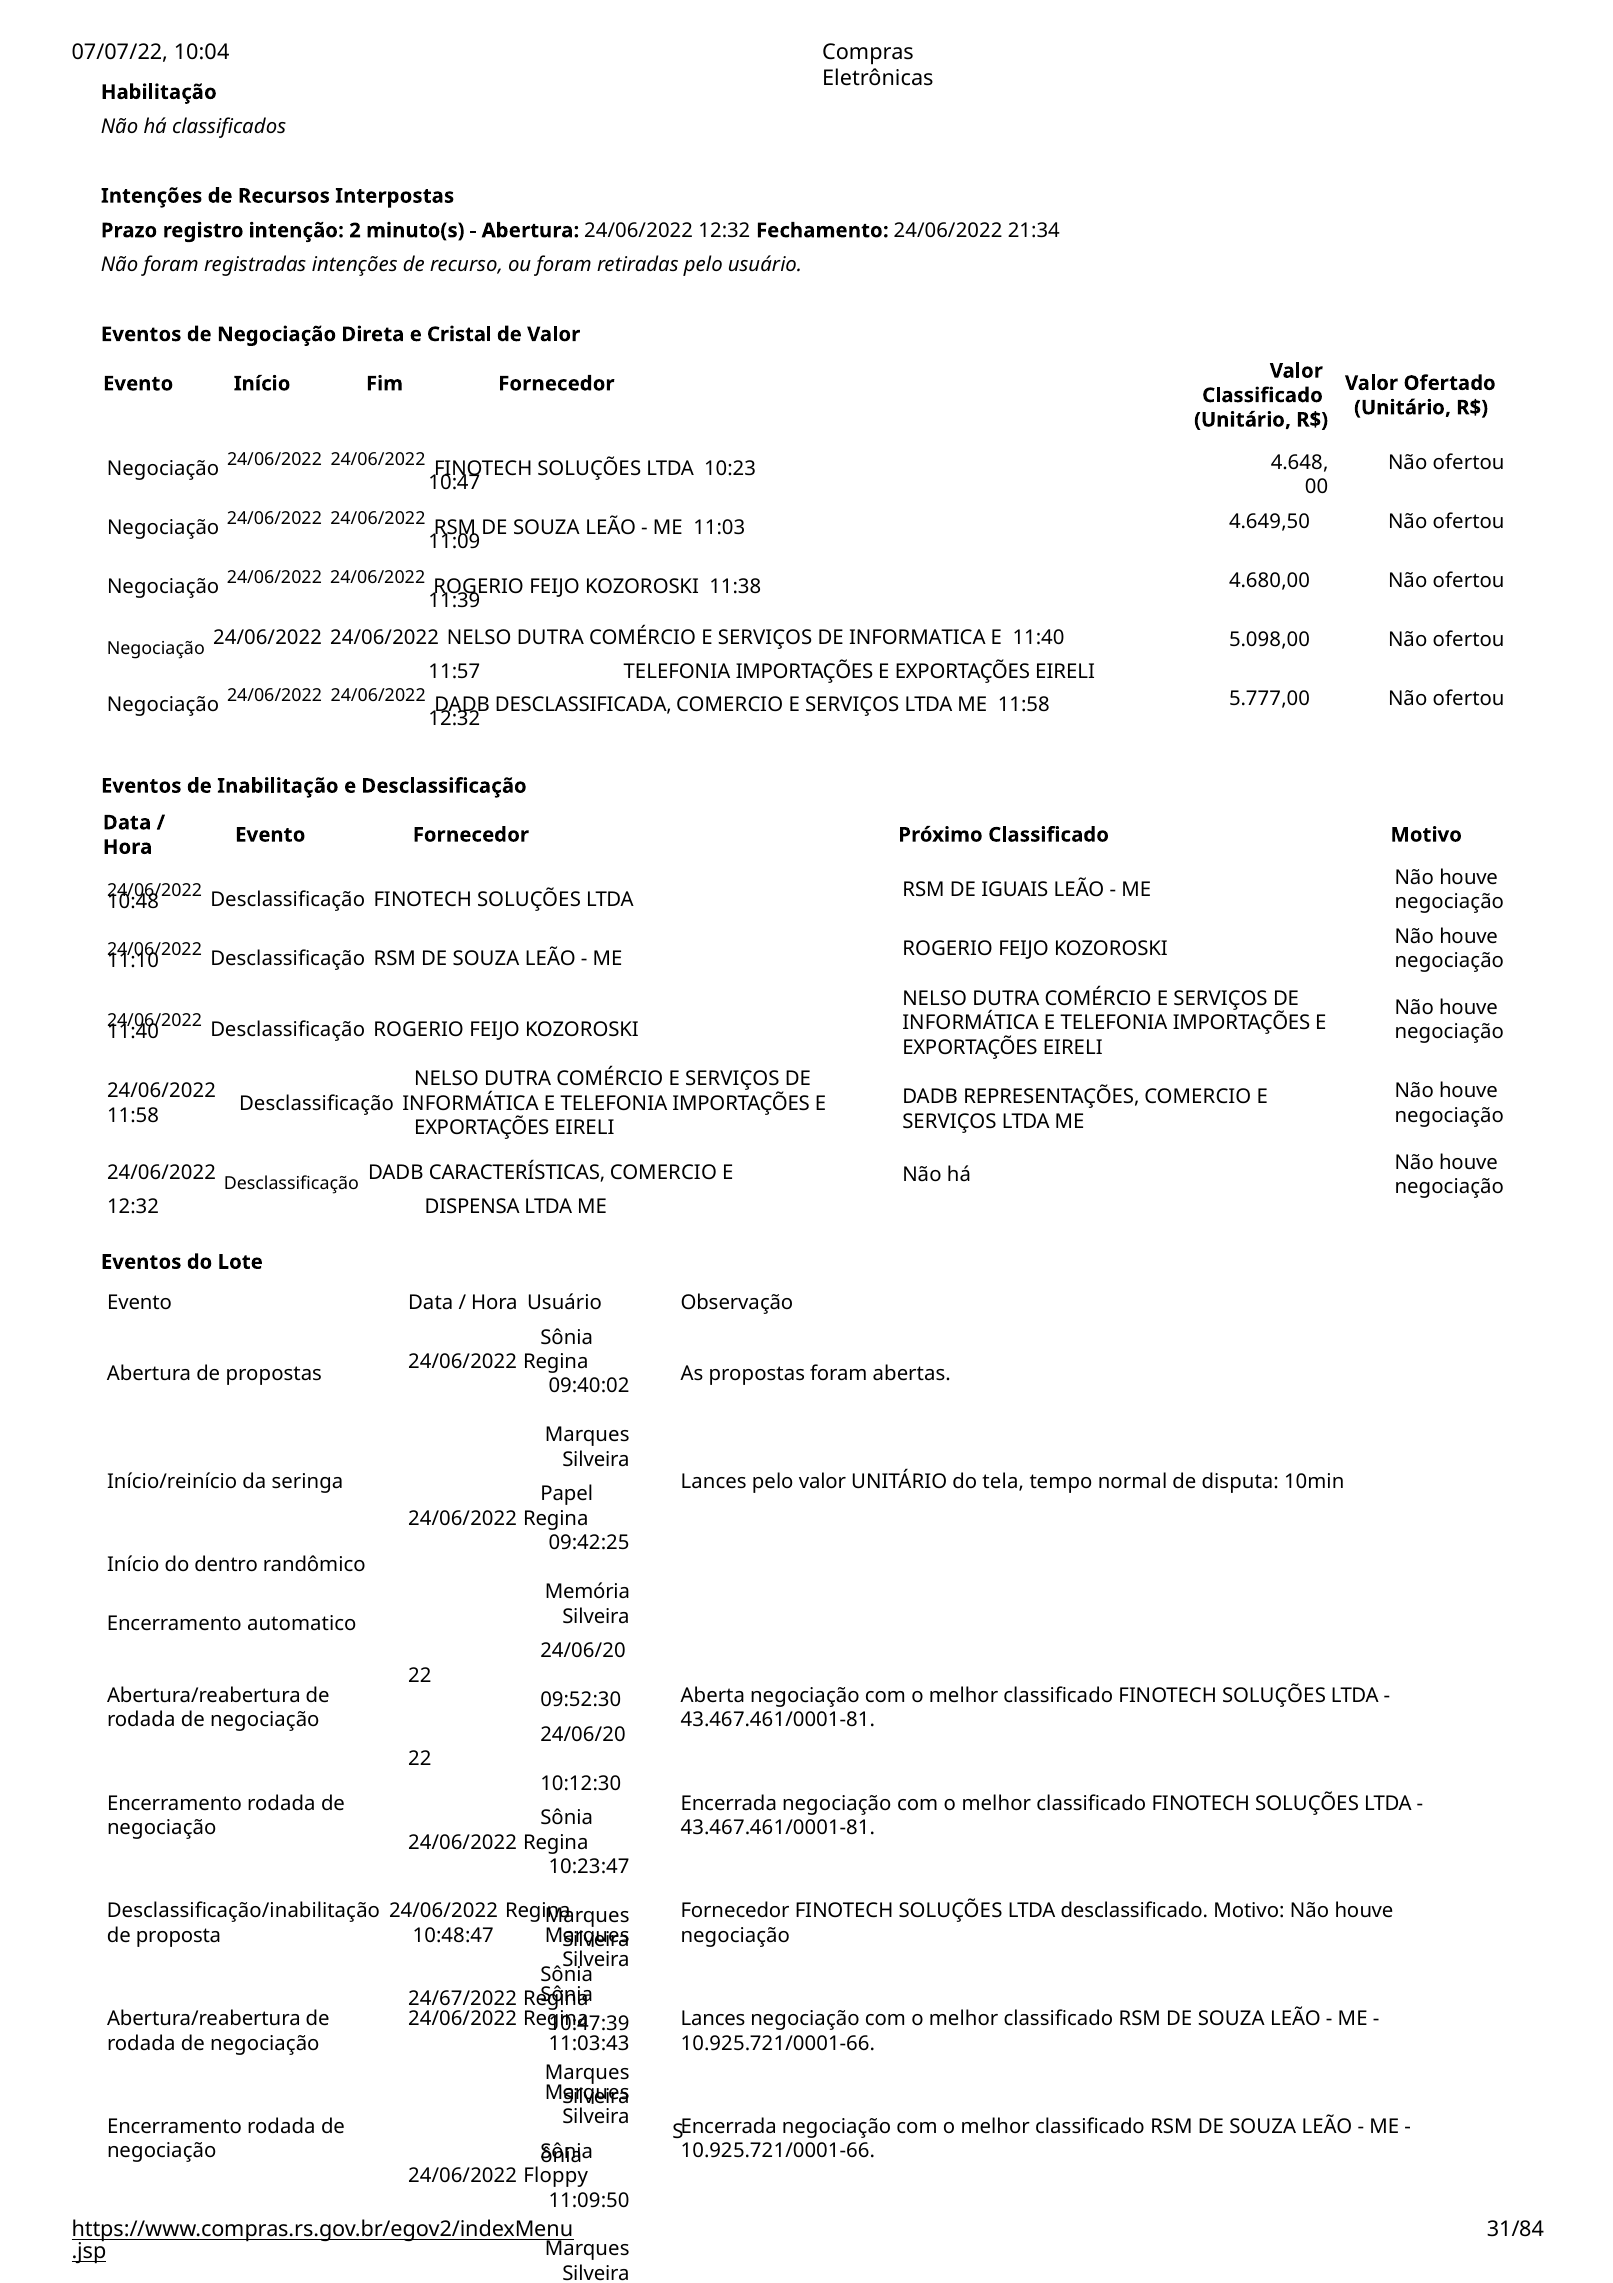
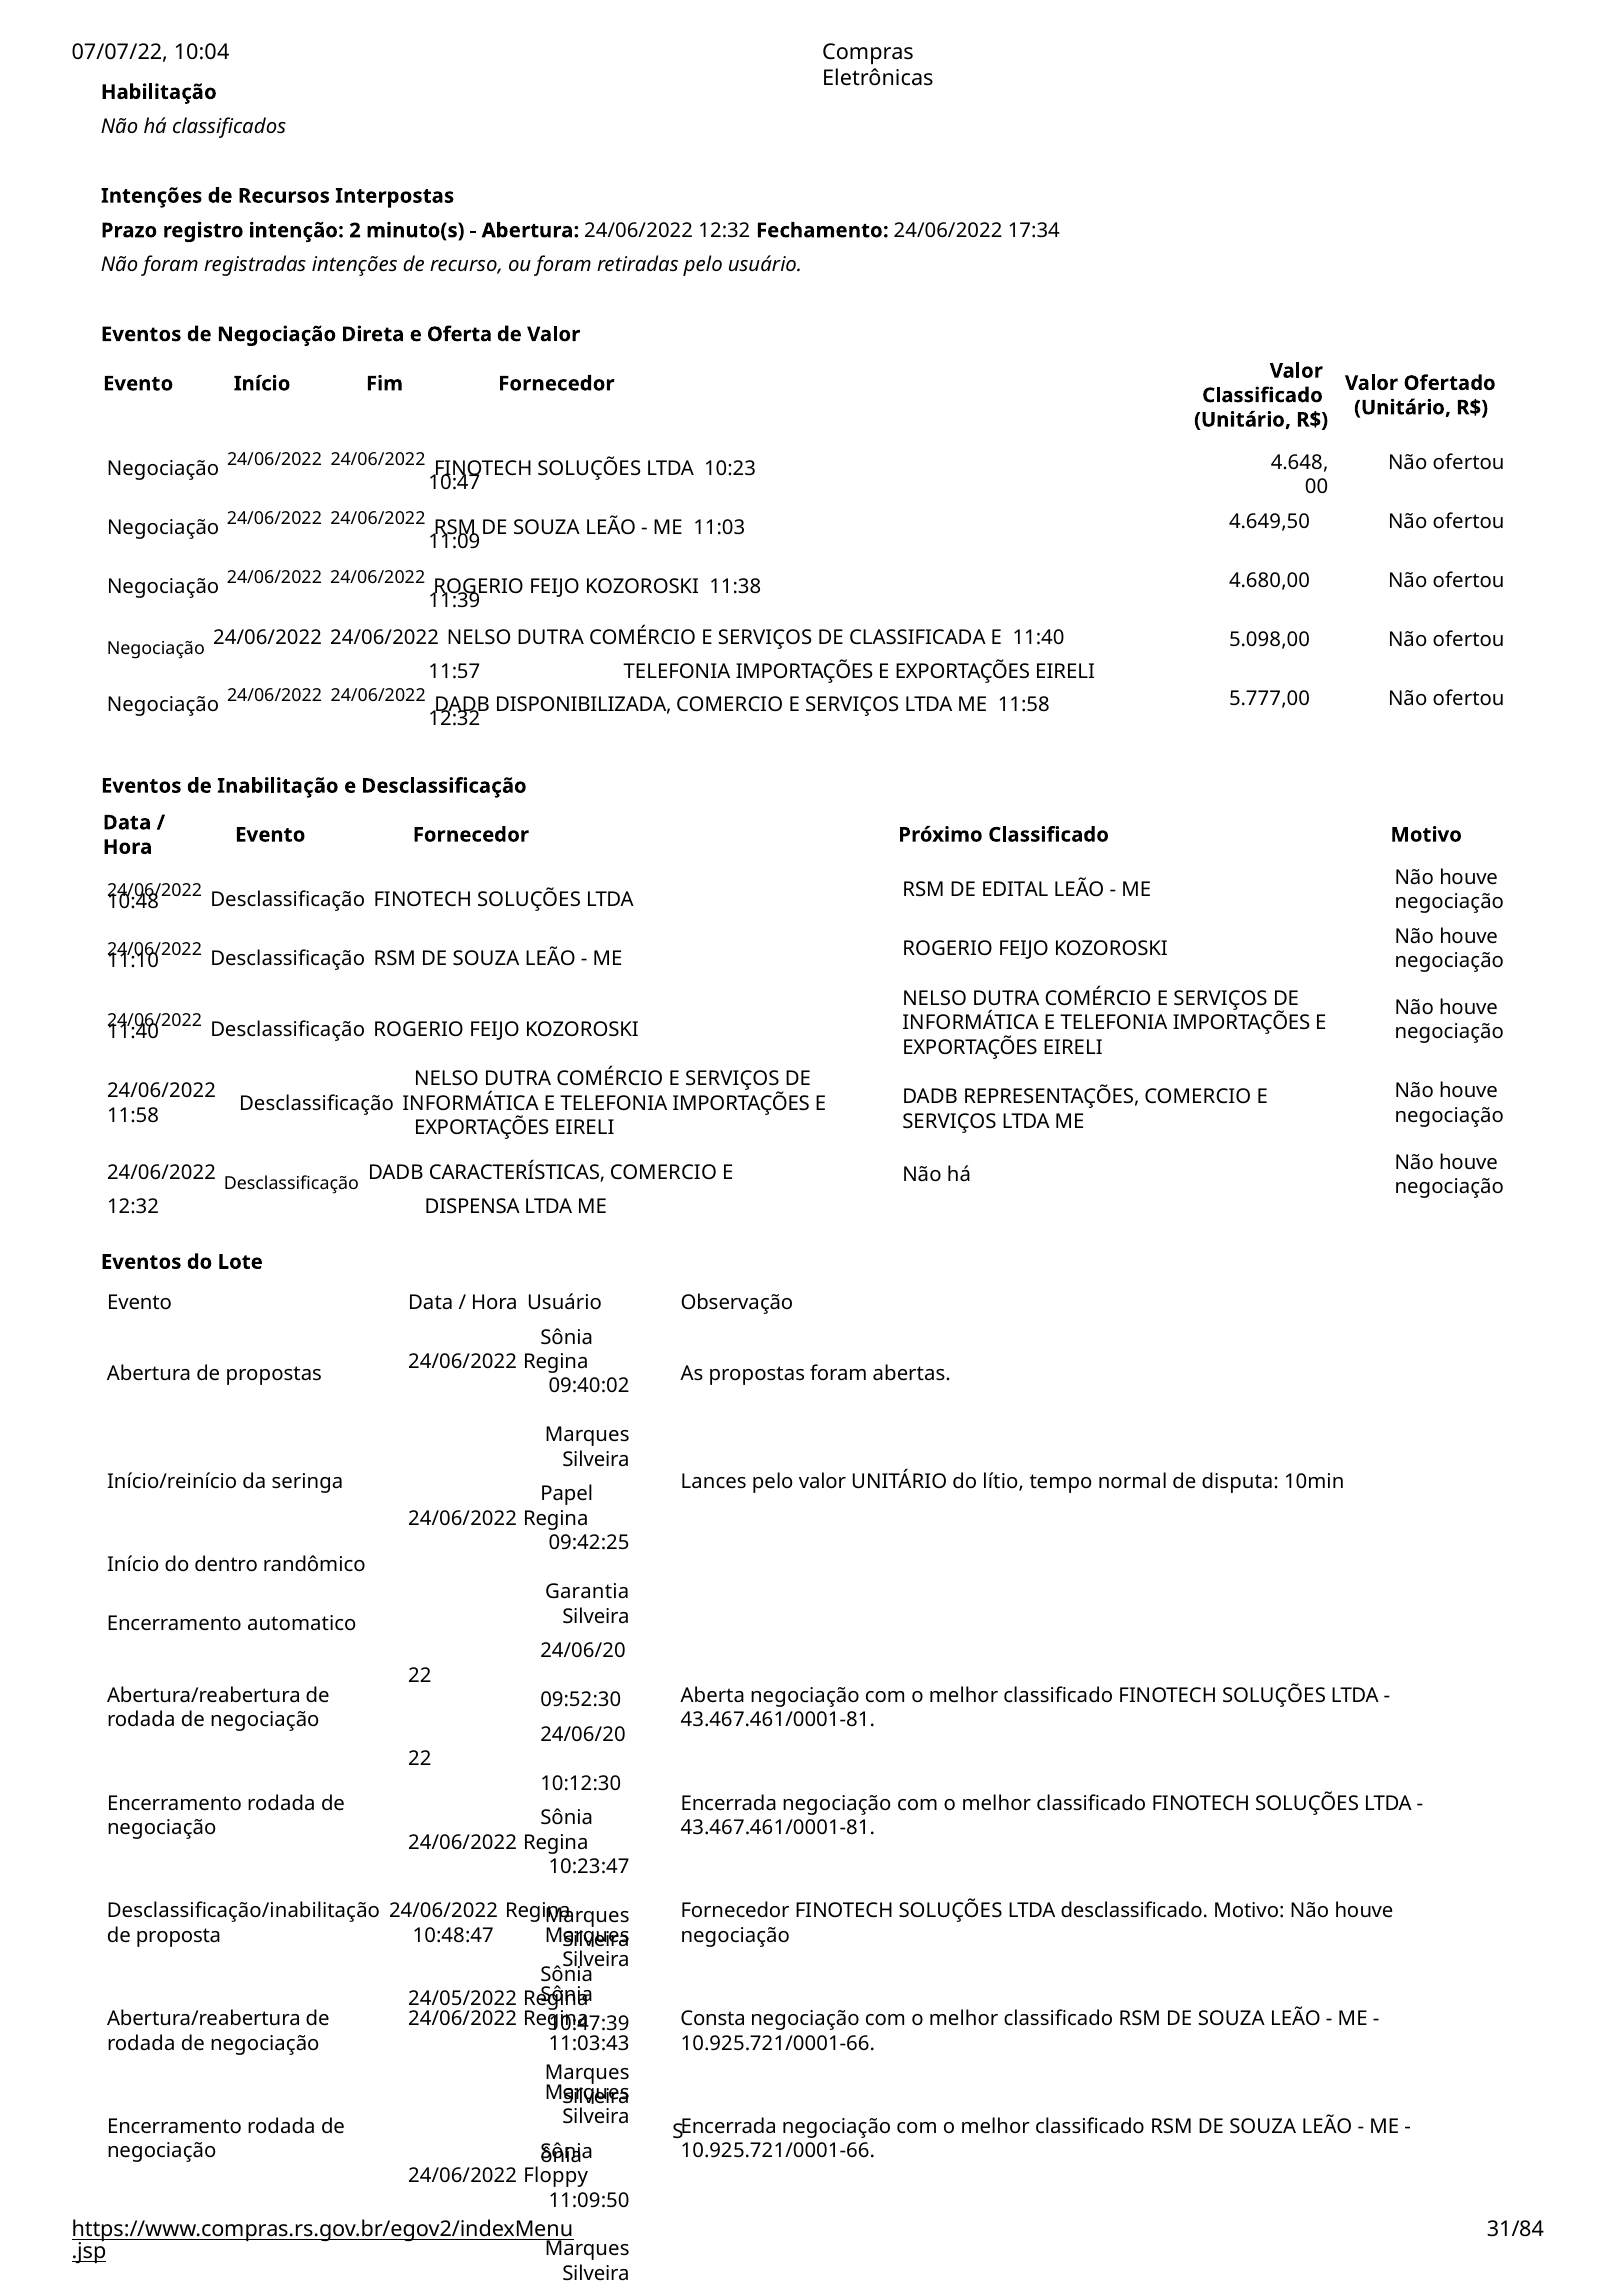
21:34: 21:34 -> 17:34 (1034, 231)
Cristal: Cristal -> Oferta (460, 334)
INFORMATICA: INFORMATICA -> CLASSIFICADA (917, 638)
DESCLASSIFICADA: DESCLASSIFICADA -> DISPONIBILIZADA (583, 705)
IGUAIS: IGUAIS -> EDITAL (1015, 890)
tela: tela -> lítio (1003, 1482)
Memória: Memória -> Garantia (587, 1592)
24/67/2022: 24/67/2022 -> 24/05/2022 (463, 1999)
Lances: Lances -> Consta (713, 2019)
